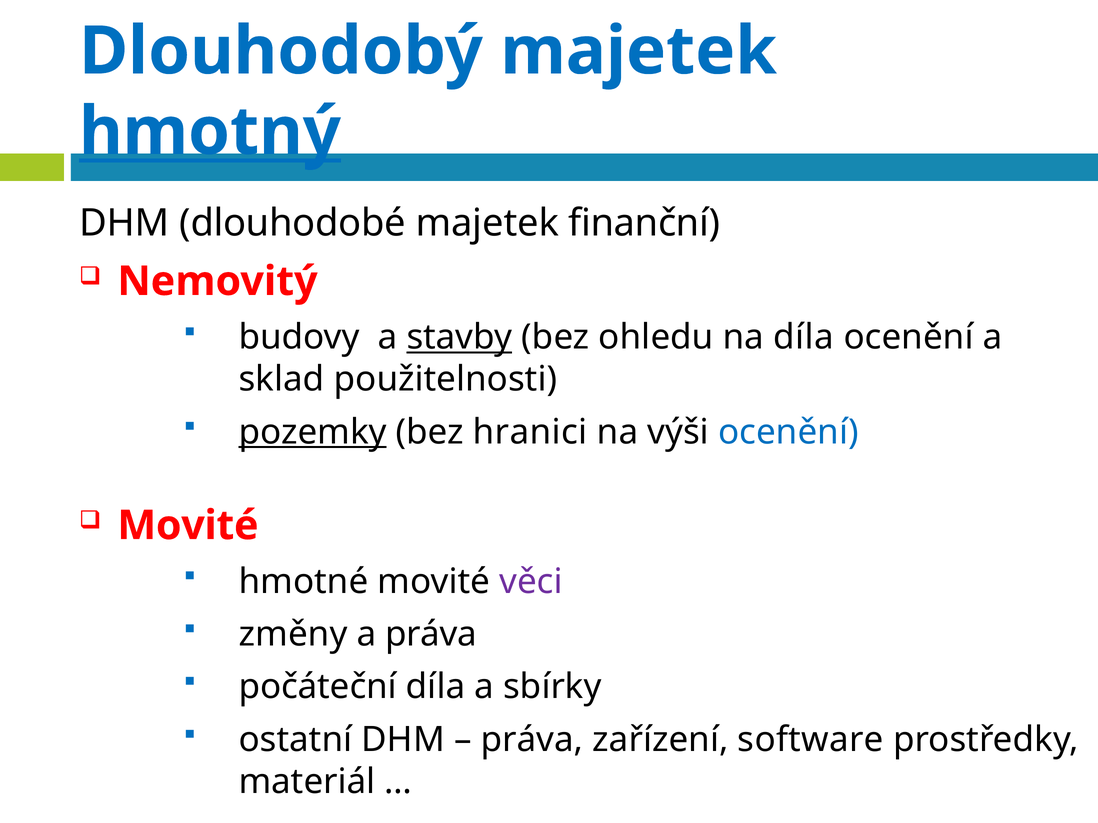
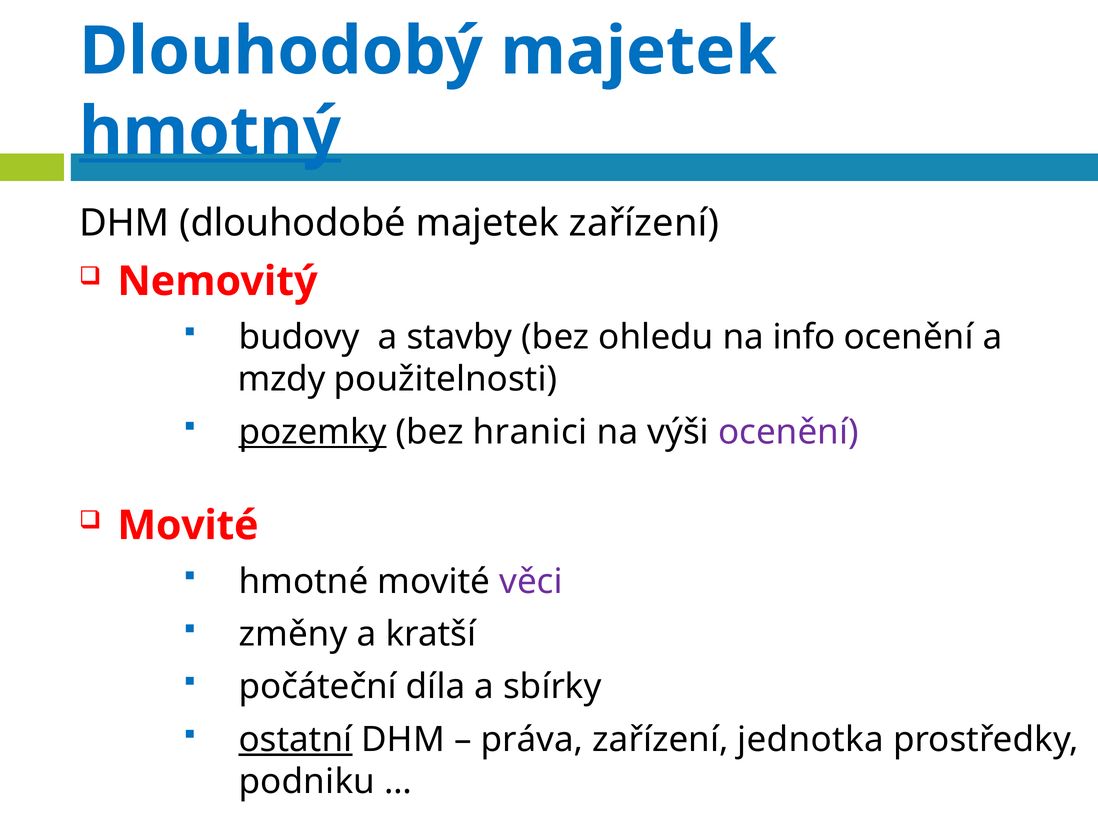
majetek finanční: finanční -> zařízení (644, 223)
stavby underline: present -> none (459, 338)
na díla: díla -> info (804, 338)
sklad: sklad -> mzdy (282, 380)
ocenění colour: blue -> purple (788, 432)
a práva: práva -> kratší (431, 635)
ostatní underline: none -> present (295, 740)
software: software -> jednotka (811, 740)
materiál: materiál -> podniku (307, 782)
